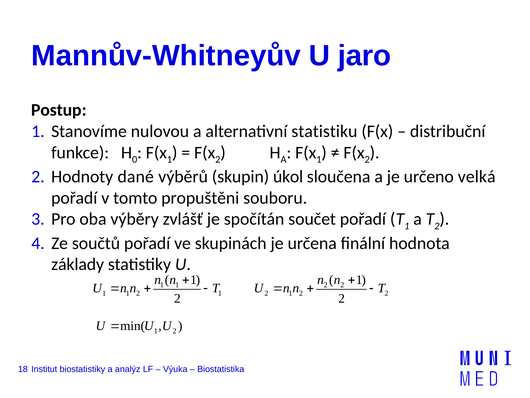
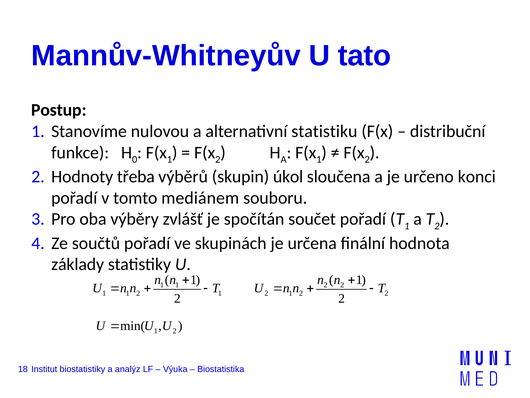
jaro: jaro -> tato (364, 56)
dané: dané -> třeba (136, 176)
velká: velká -> konci (477, 176)
propuštěni: propuštěni -> mediánem (200, 198)
